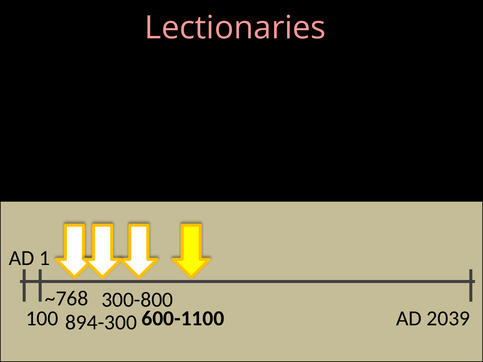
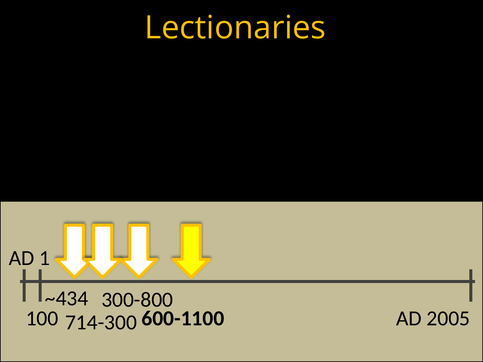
Lectionaries colour: pink -> yellow (235, 28)
~768: ~768 -> ~434 (67, 299)
2039: 2039 -> 2005 (448, 319)
894-300: 894-300 -> 714-300 (101, 323)
